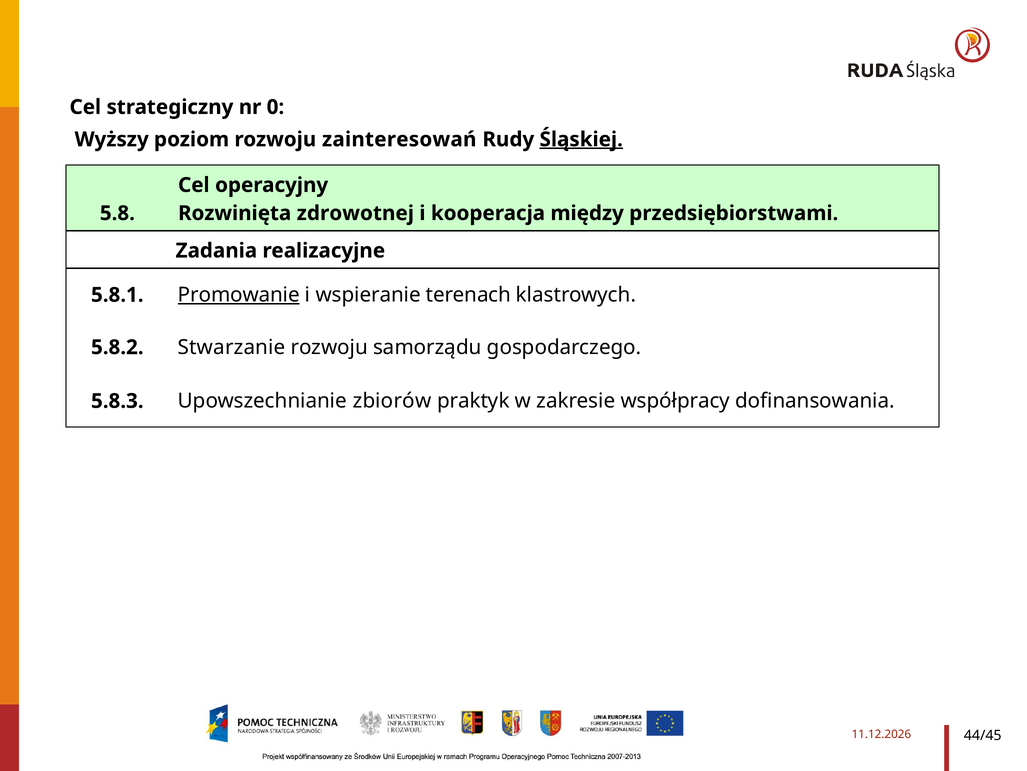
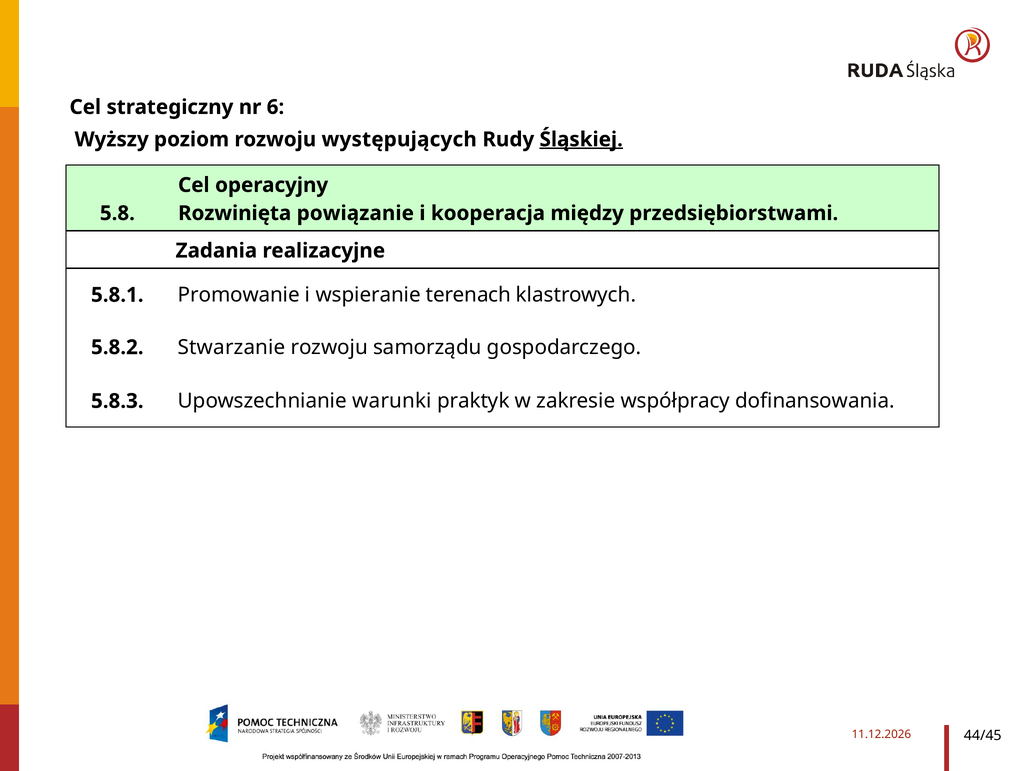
0: 0 -> 6 (275, 107)
zainteresowań: zainteresowań -> występujących (399, 139)
zdrowotnej: zdrowotnej -> powiązanie (355, 213)
Promowanie underline: present -> none (239, 295)
zbiorów: zbiorów -> warunki (392, 401)
